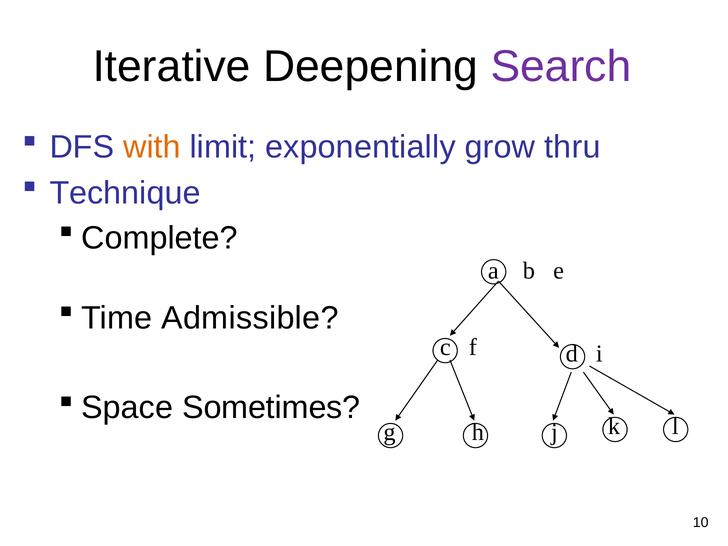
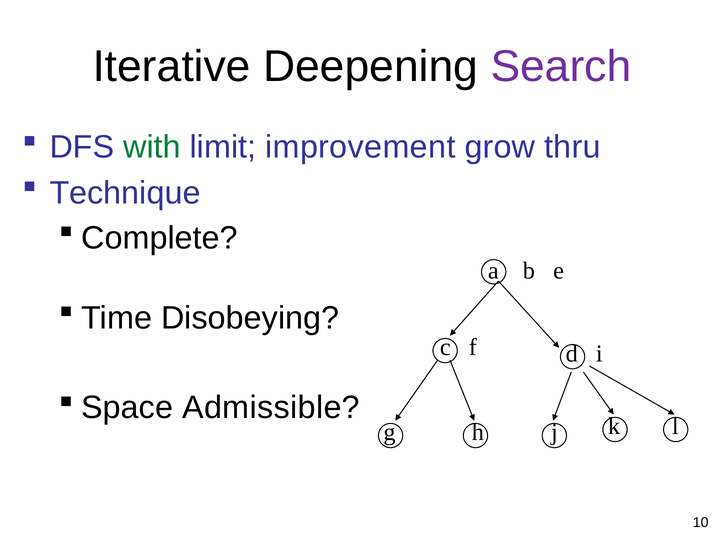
with colour: orange -> green (152, 147)
exponentially: exponentially -> improvement (360, 147)
Admissible: Admissible -> Disobeying (250, 318)
Sometimes: Sometimes -> Admissible (271, 408)
